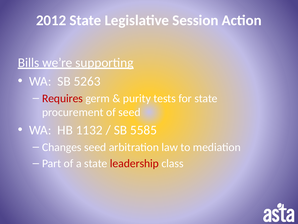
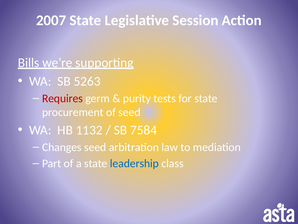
2012: 2012 -> 2007 (51, 20)
5585: 5585 -> 7584 (144, 130)
leadership colour: red -> blue (134, 163)
